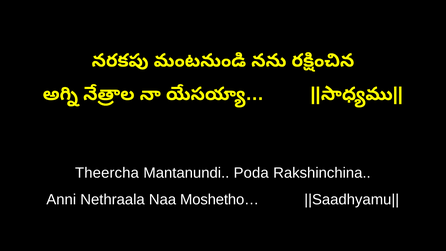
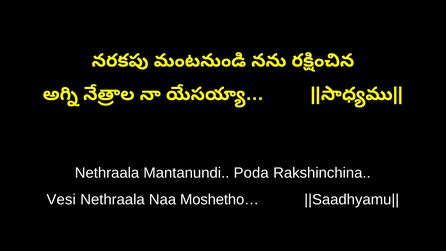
Theercha: Theercha -> Nethraala (107, 173)
Anni: Anni -> Vesi (61, 199)
